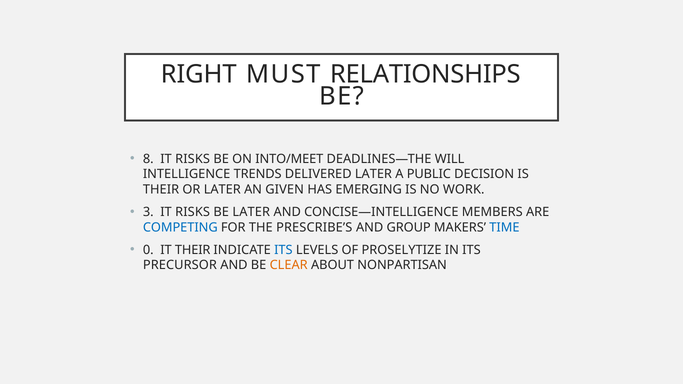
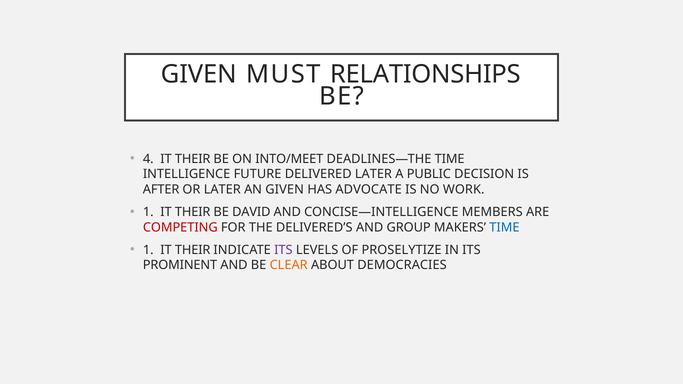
RIGHT: RIGHT -> GIVEN (199, 74)
8: 8 -> 4 (148, 159)
RISKS: RISKS -> THEIR (193, 159)
DEADLINES—THE WILL: WILL -> TIME (450, 159)
TRENDS: TRENDS -> FUTURE (258, 174)
THEIR: THEIR -> AFTER (161, 190)
EMERGING: EMERGING -> ADVOCATE (369, 190)
3: 3 -> 1 (148, 212)
RISKS: RISKS -> THEIR (193, 212)
BE LATER: LATER -> DAVID (251, 212)
COMPETING colour: blue -> red (180, 228)
PRESCRIBE’S: PRESCRIBE’S -> DELIVERED’S (314, 228)
0: 0 -> 1 (148, 250)
ITS colour: blue -> purple (283, 250)
PRECURSOR: PRECURSOR -> PROMINENT (180, 265)
NONPARTISAN: NONPARTISAN -> DEMOCRACIES (402, 265)
